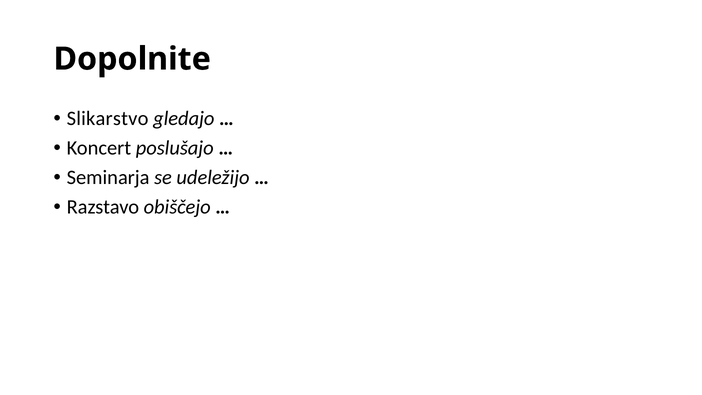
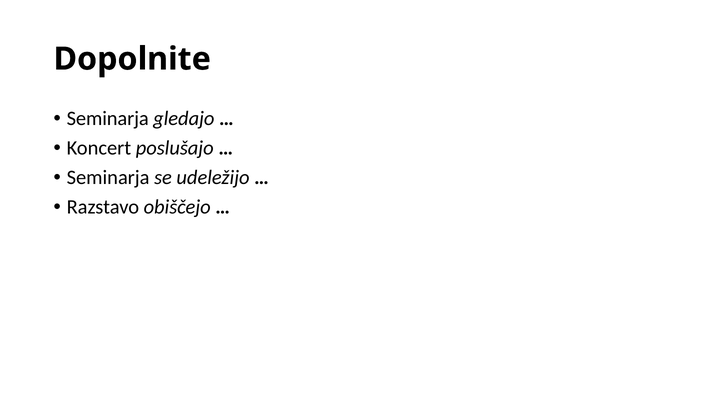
Slikarstvo: Slikarstvo -> Seminarja (108, 119)
